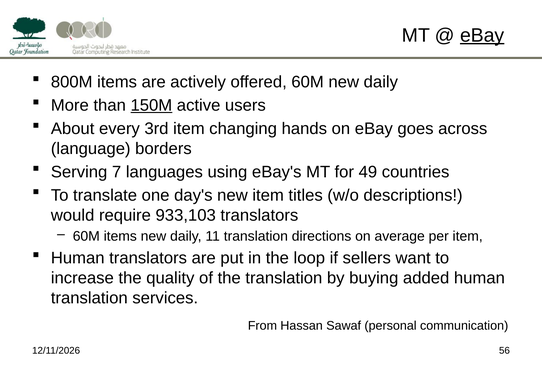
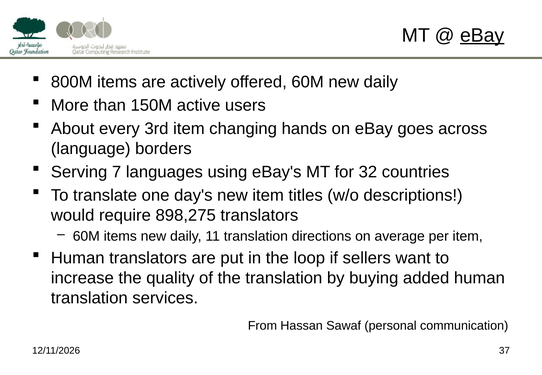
150M underline: present -> none (151, 105)
49: 49 -> 32 (368, 172)
933,103: 933,103 -> 898,275 (186, 215)
56: 56 -> 37 (504, 351)
